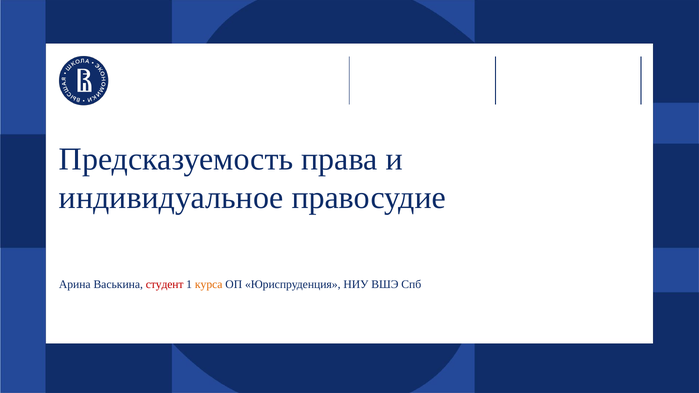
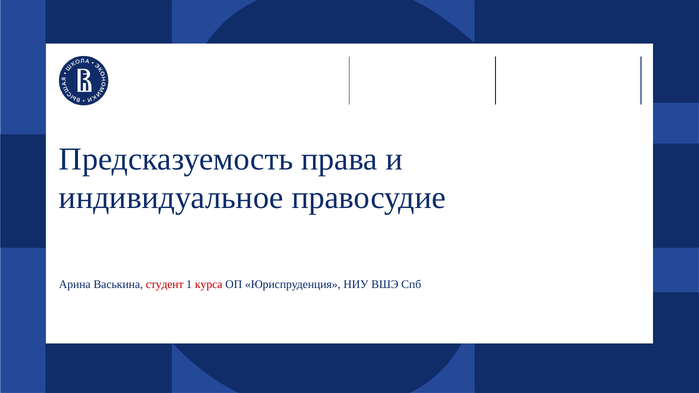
курса colour: orange -> red (209, 284)
